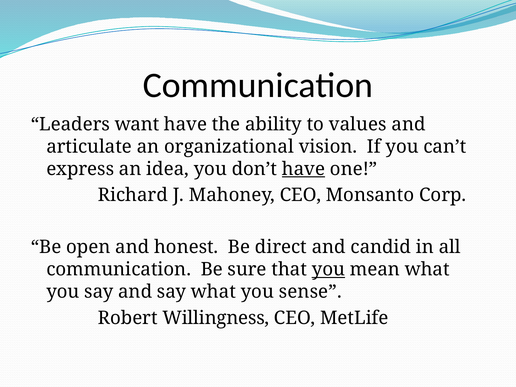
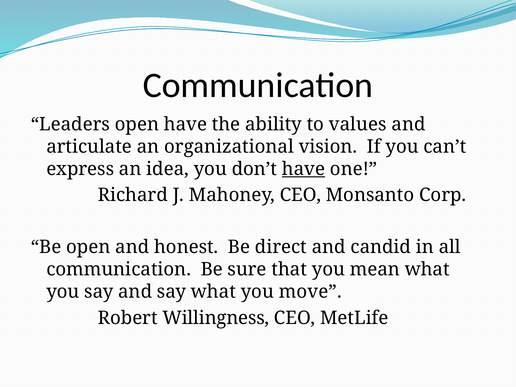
Leaders want: want -> open (137, 124)
you underline: present -> none (328, 269)
sense: sense -> move (310, 292)
